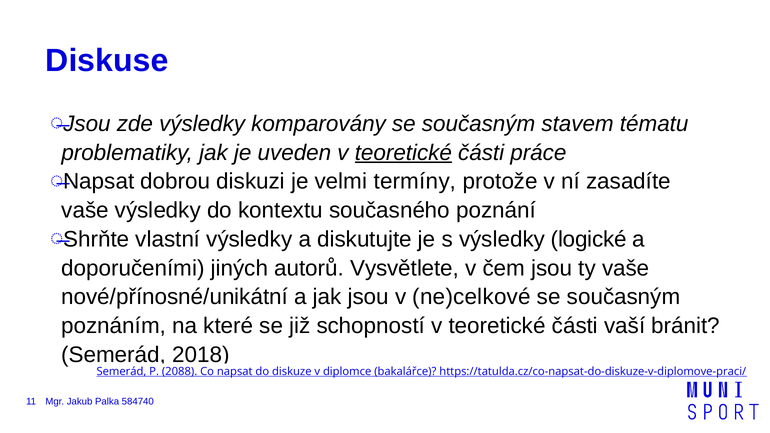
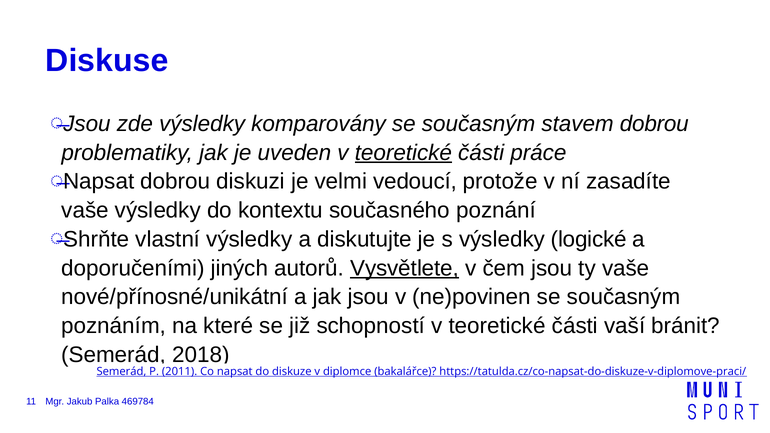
stavem tématu: tématu -> dobrou (654, 124)
termíny: termíny -> vedoucí (415, 182)
Vysvětlete underline: none -> present (405, 268)
ne)celkové: ne)celkové -> ne)povinen (472, 297)
2088: 2088 -> 2011 (180, 372)
584740: 584740 -> 469784 (138, 402)
